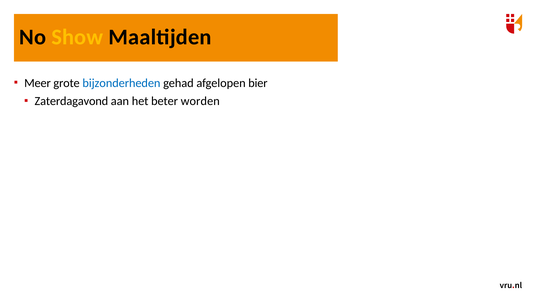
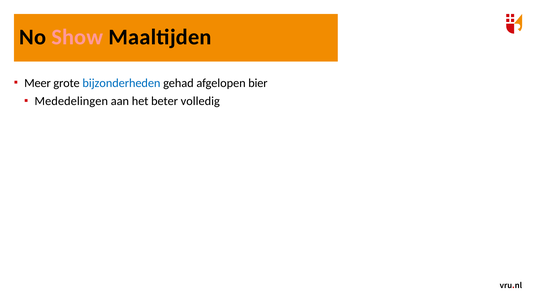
Show colour: yellow -> pink (77, 37)
Zaterdagavond: Zaterdagavond -> Mededelingen (71, 101)
worden: worden -> volledig (200, 101)
